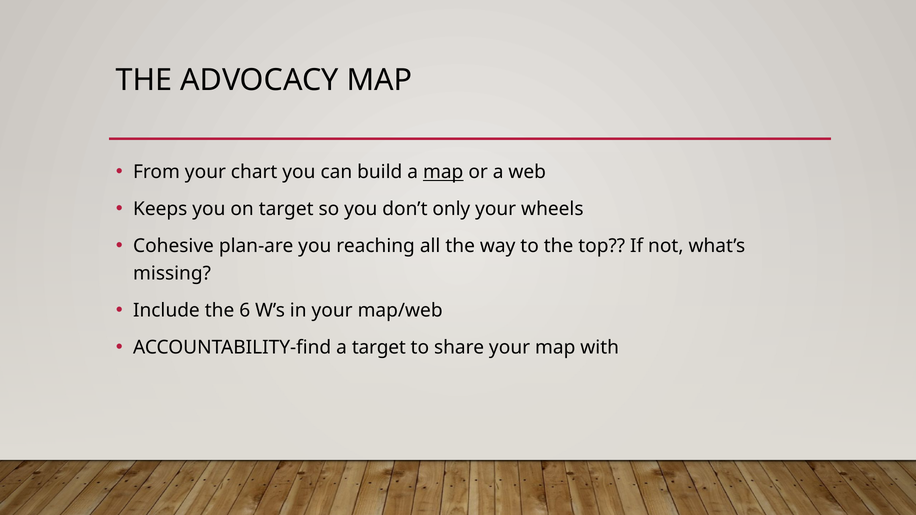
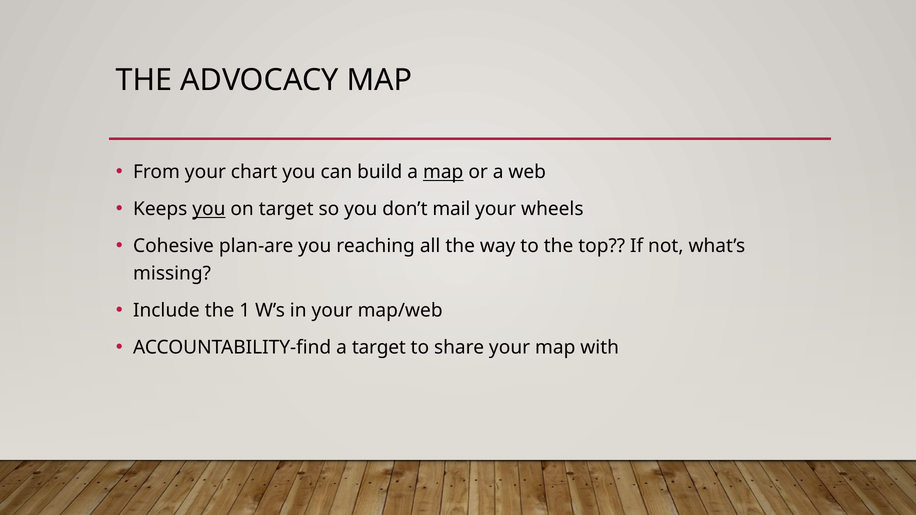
you underline: none -> present (209, 209)
only: only -> mail (451, 209)
6: 6 -> 1 (245, 311)
